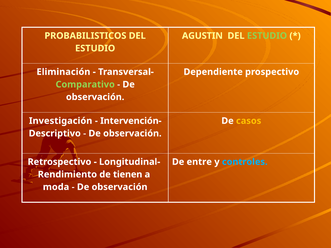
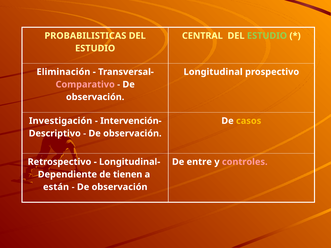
PROBABILISTICOS: PROBABILISTICOS -> PROBABILISTICAS (85, 36)
AGUSTIN: AGUSTIN -> CENTRAL (202, 36)
Dependiente: Dependiente -> Longitudinal (213, 72)
Comparativo colour: light green -> pink (85, 85)
controles colour: light blue -> pink (245, 162)
Rendimiento: Rendimiento -> Dependiente (67, 175)
moda: moda -> están (56, 187)
